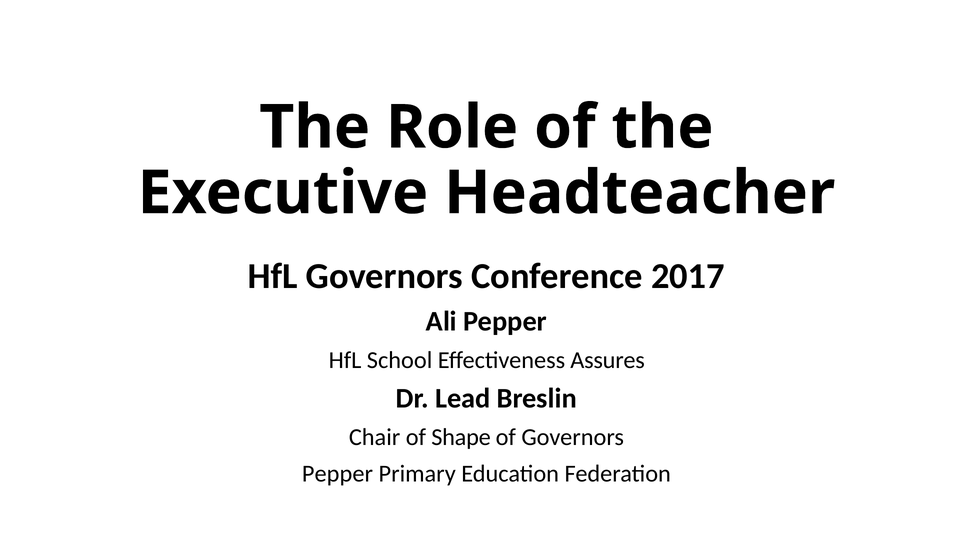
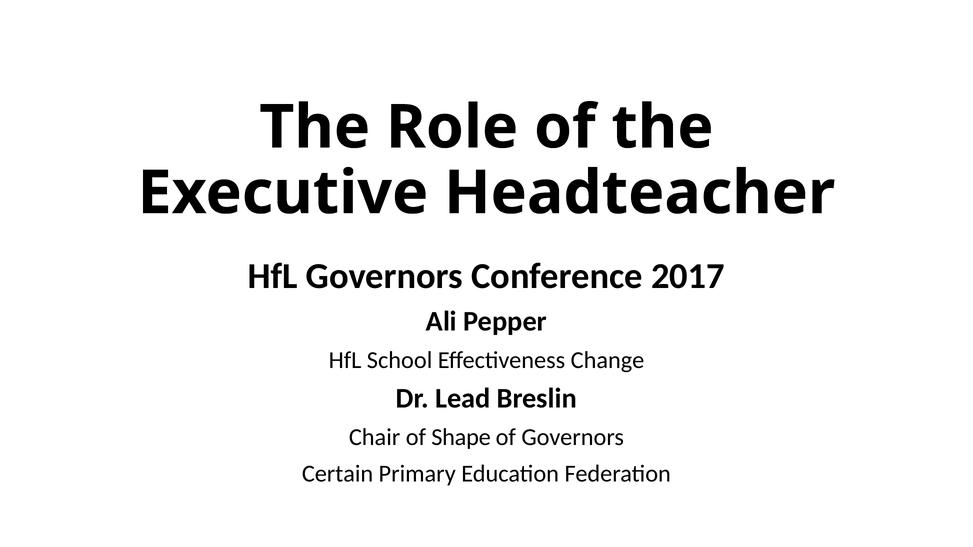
Assures: Assures -> Change (607, 360)
Pepper: Pepper -> Certain (338, 474)
